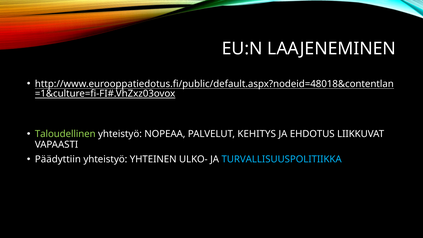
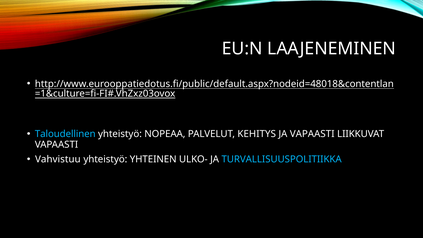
Taloudellinen colour: light green -> light blue (65, 134)
JA EHDOTUS: EHDOTUS -> VAPAASTI (312, 134)
Päädyttiin: Päädyttiin -> Vahvistuu (58, 159)
